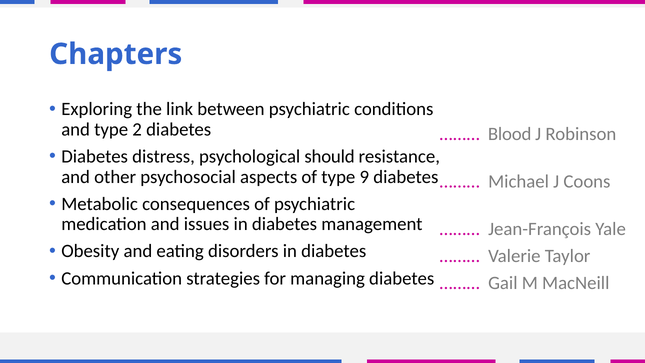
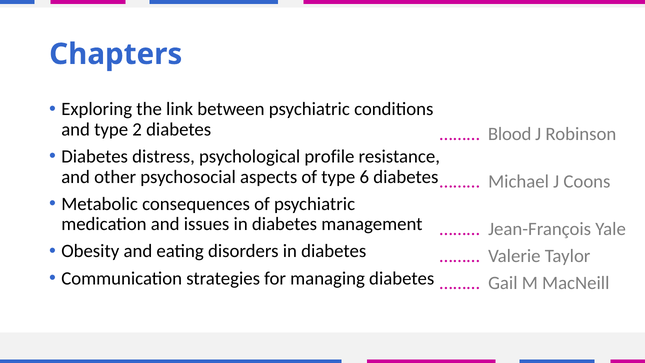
should: should -> profile (329, 156)
9: 9 -> 6 (364, 177)
